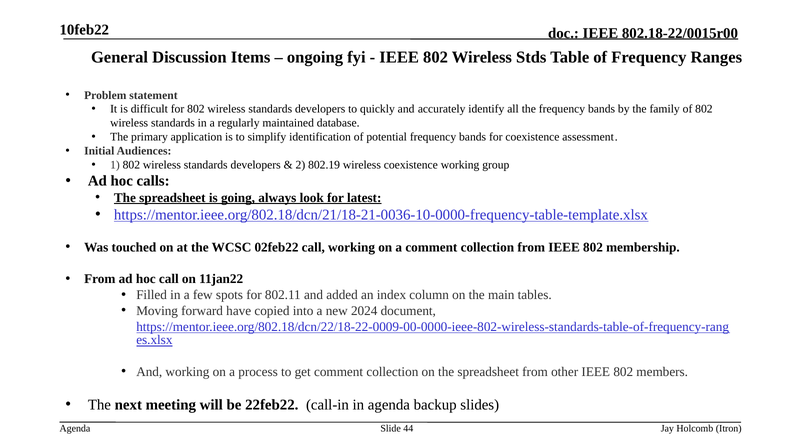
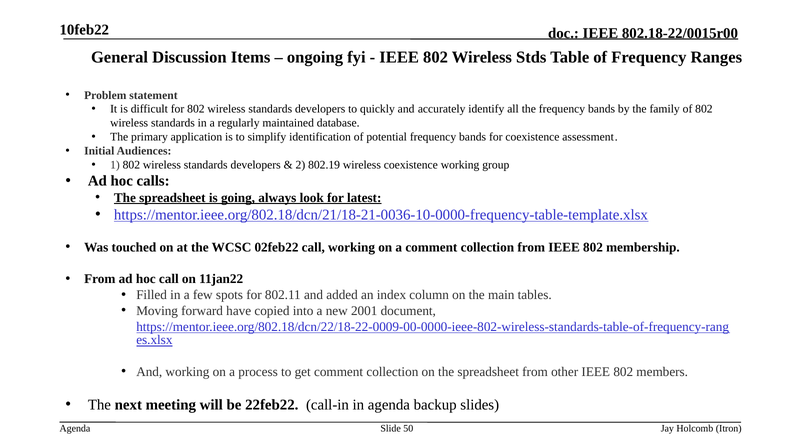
2024: 2024 -> 2001 (364, 311)
44: 44 -> 50 (408, 428)
